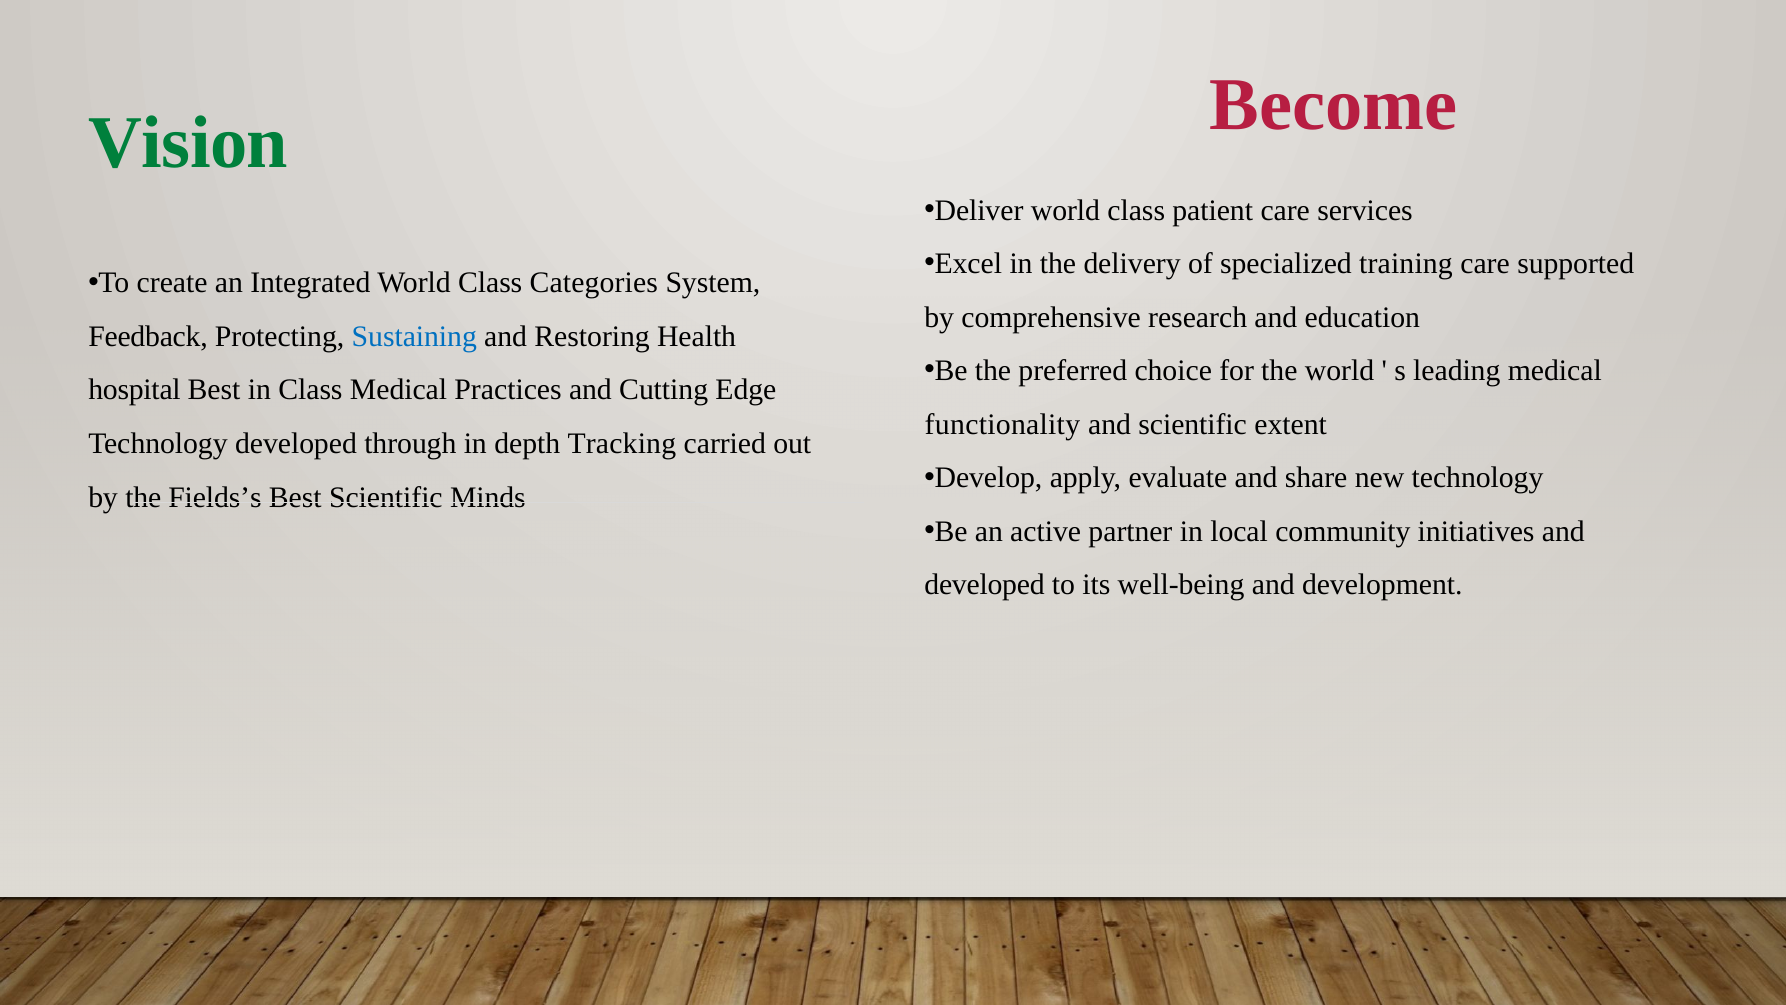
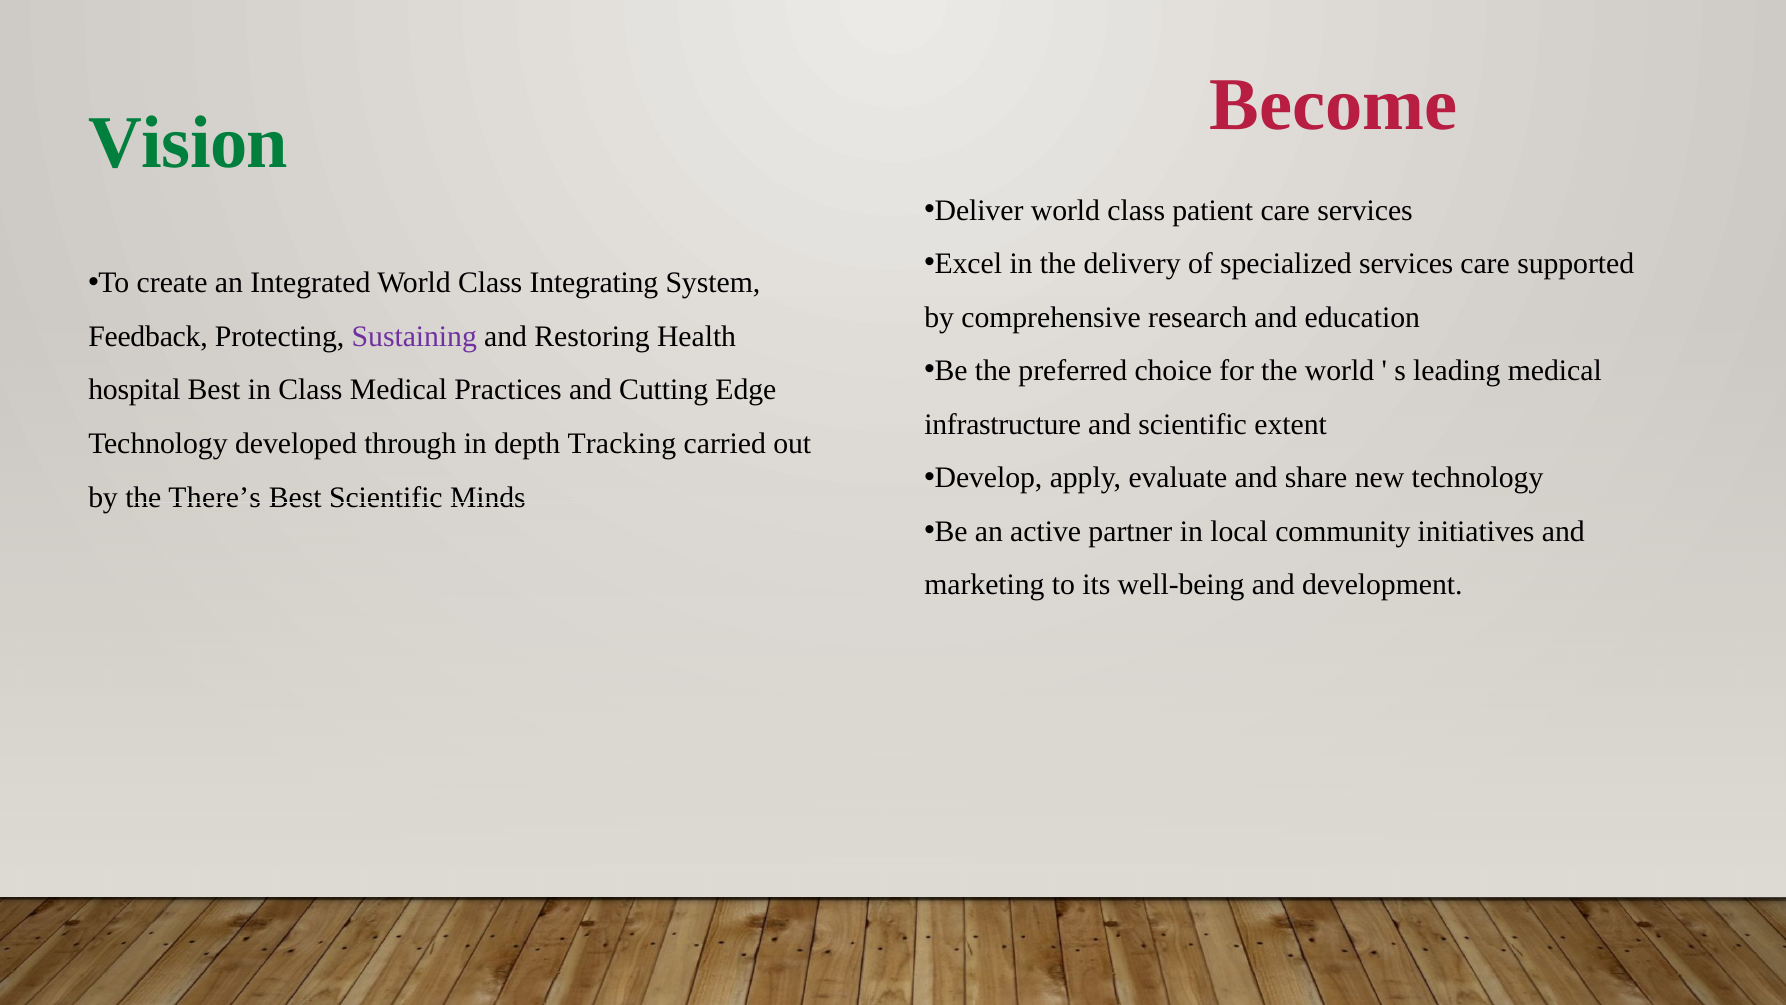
specialized training: training -> services (1406, 264)
Categories: Categories -> Integrating (594, 283)
Sustaining colour: blue -> purple (414, 337)
functionality: functionality -> infrastructure (1003, 424)
Fields’s: Fields’s -> There’s (215, 497)
developed: developed -> marketing (984, 585)
